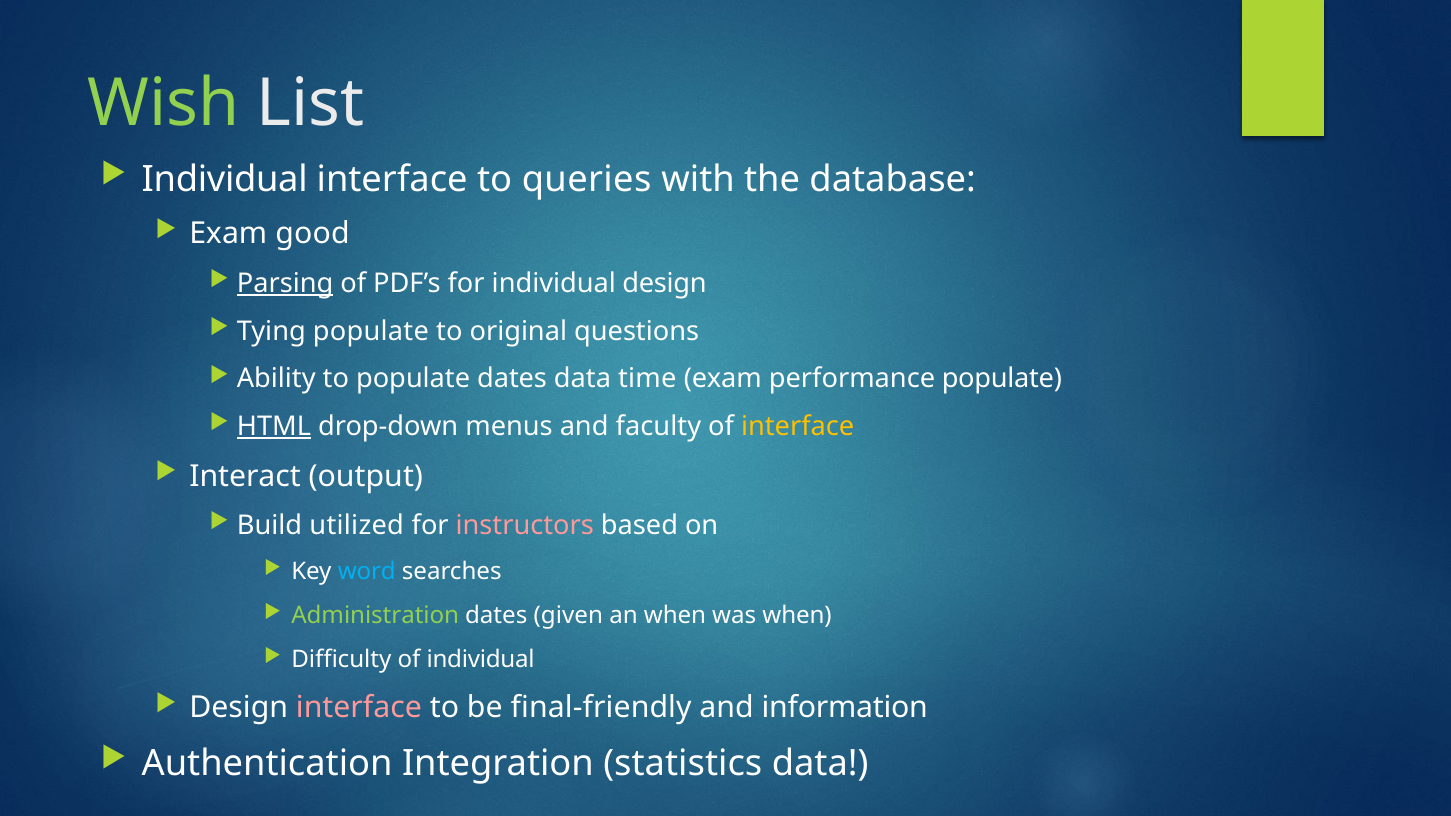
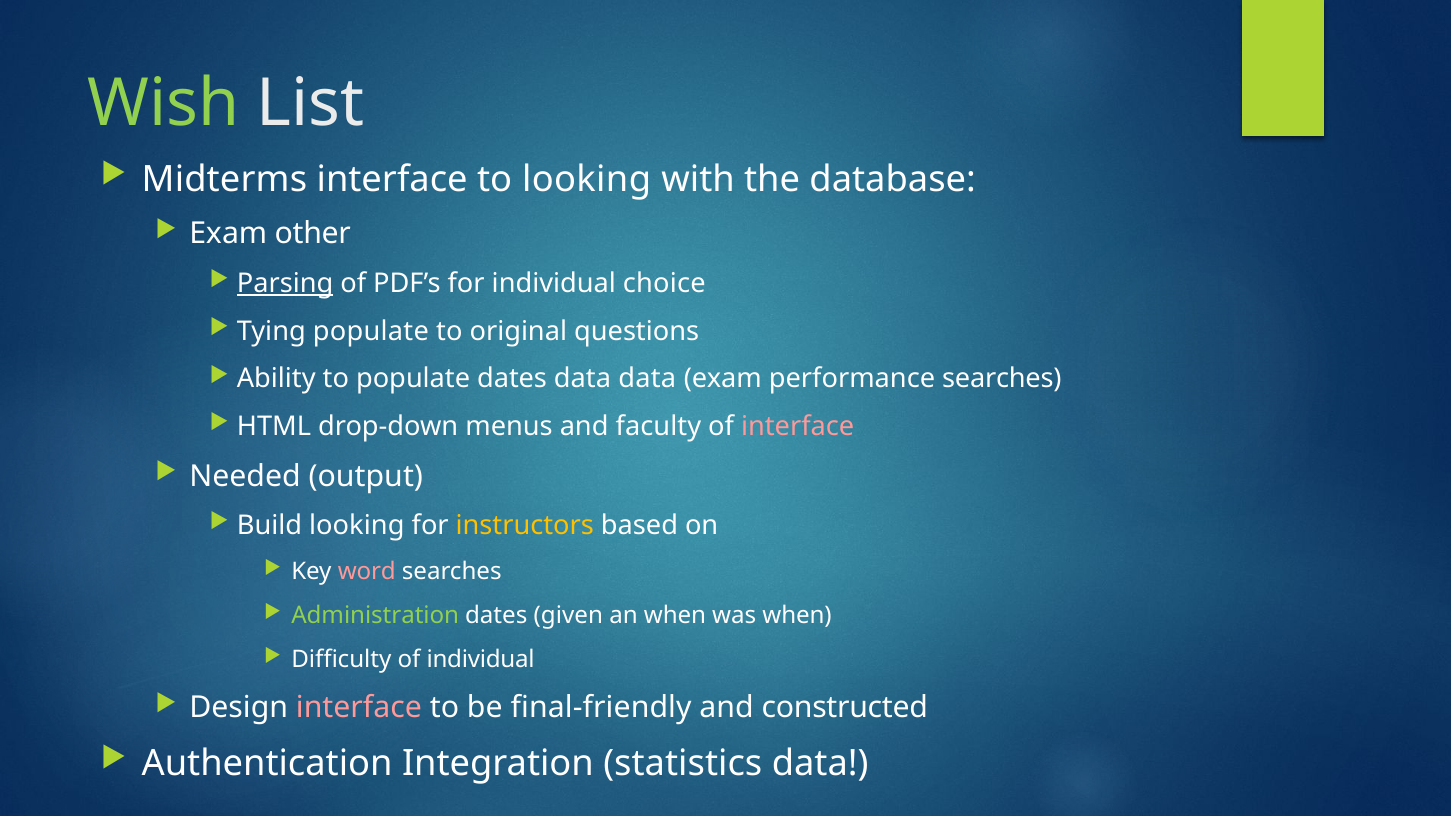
Individual: Individual -> Midterms (224, 179)
to queries: queries -> looking (587, 179)
good: good -> other (313, 234)
individual design: design -> choice (664, 283)
data time: time -> data (647, 379)
performance populate: populate -> searches (1002, 379)
HTML underline: present -> none (274, 427)
interface colour: yellow -> pink (798, 427)
Interact: Interact -> Needed (245, 476)
Build utilized: utilized -> looking (357, 526)
instructors colour: pink -> yellow (525, 526)
word colour: light blue -> pink (367, 572)
information: information -> constructed (845, 708)
